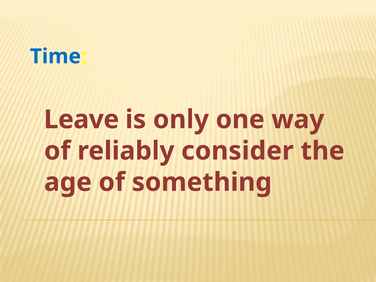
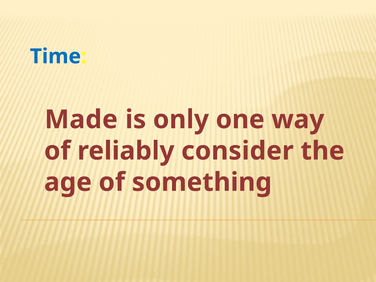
Leave: Leave -> Made (81, 120)
